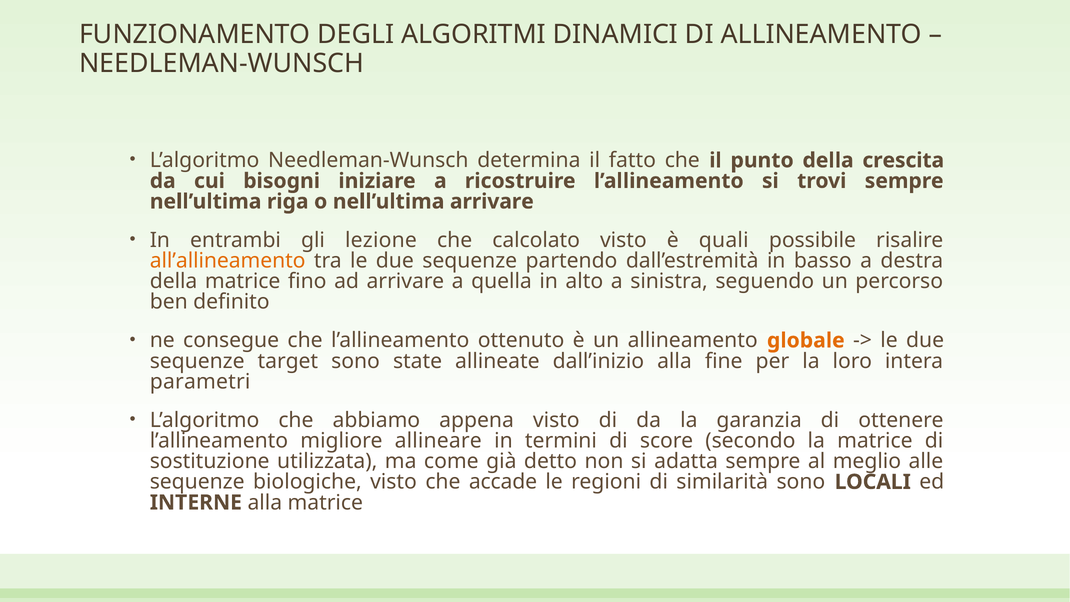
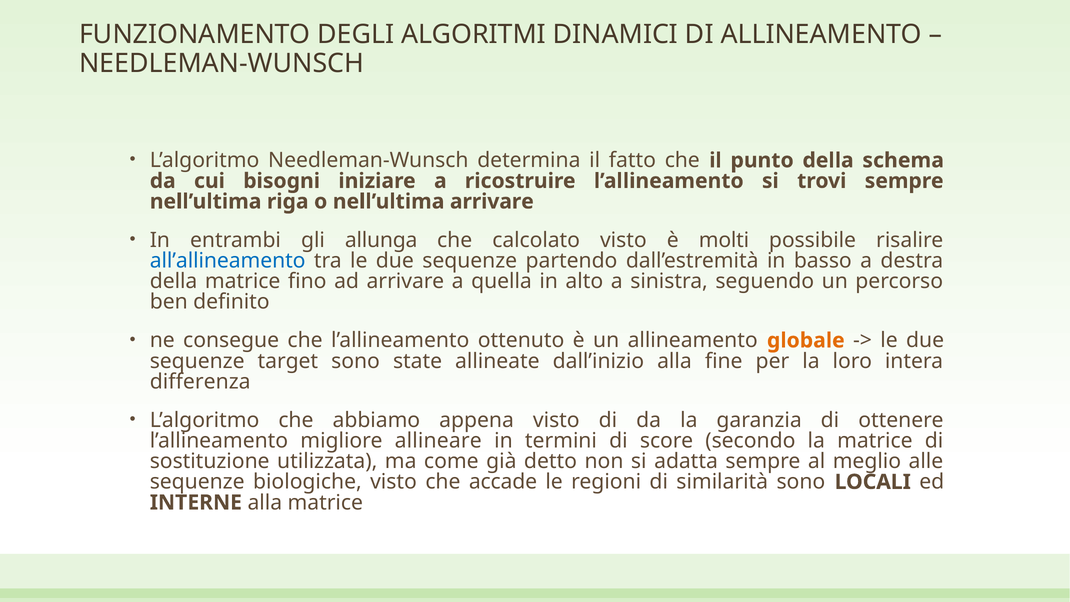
crescita: crescita -> schema (903, 160)
lezione: lezione -> allunga (381, 240)
quali: quali -> molti (724, 240)
all’allineamento colour: orange -> blue (228, 261)
parametri: parametri -> differenza (200, 382)
